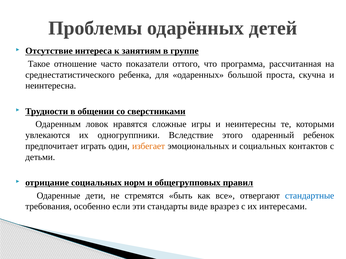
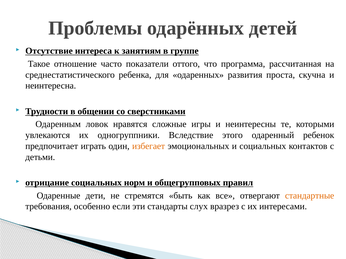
большой: большой -> развития (245, 75)
стандартные colour: blue -> orange (310, 196)
виде: виде -> слух (199, 207)
